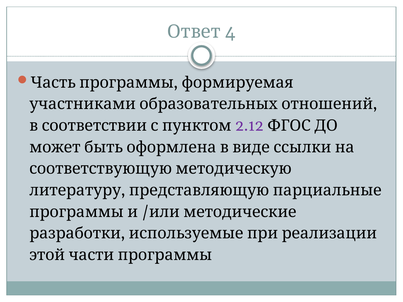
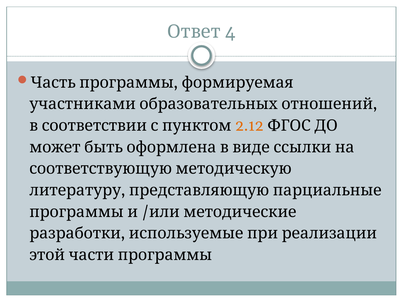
2.12 colour: purple -> orange (249, 126)
